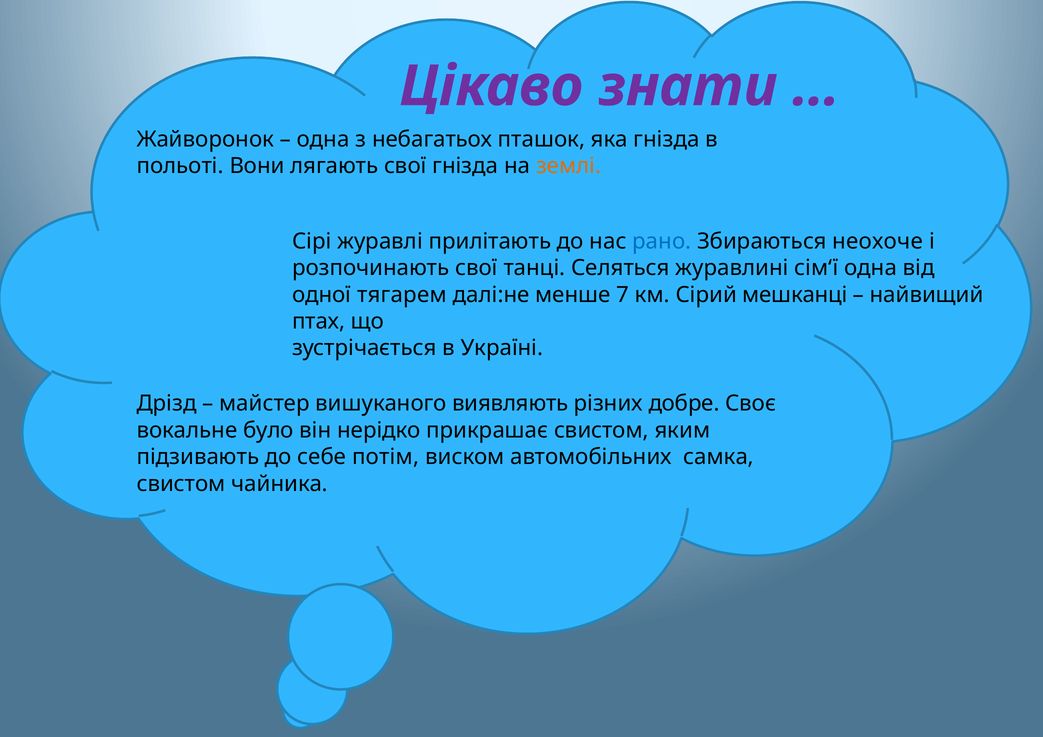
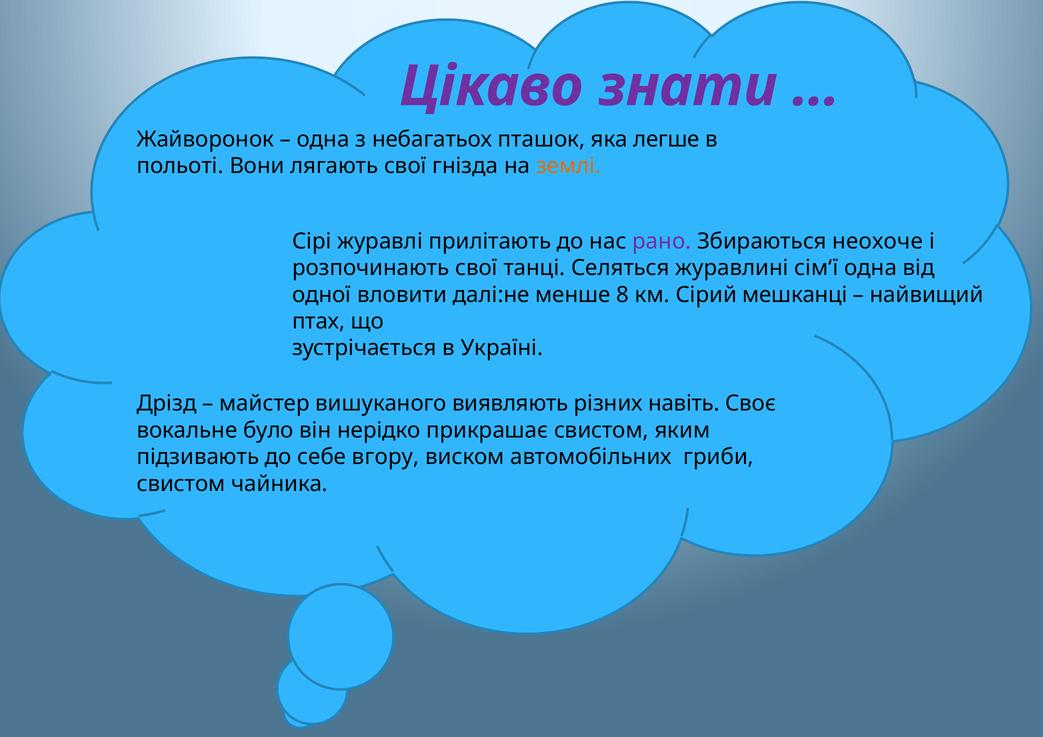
яка гнізда: гнізда -> легше (667, 139)
рано colour: blue -> purple (662, 241)
тягарем: тягарем -> вловити (402, 295)
7: 7 -> 8 (623, 295)
добре: добре -> навіть (684, 404)
потім: потім -> вгору (386, 457)
самка: самка -> гриби (719, 457)
